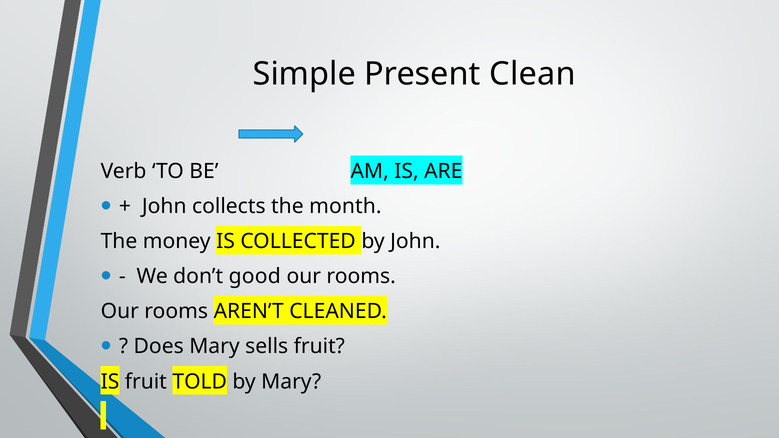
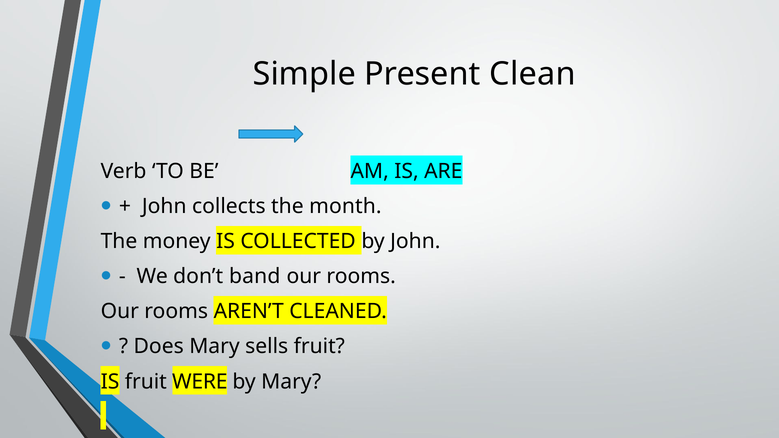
good: good -> band (255, 277)
TOLD: TOLD -> WERE (200, 382)
